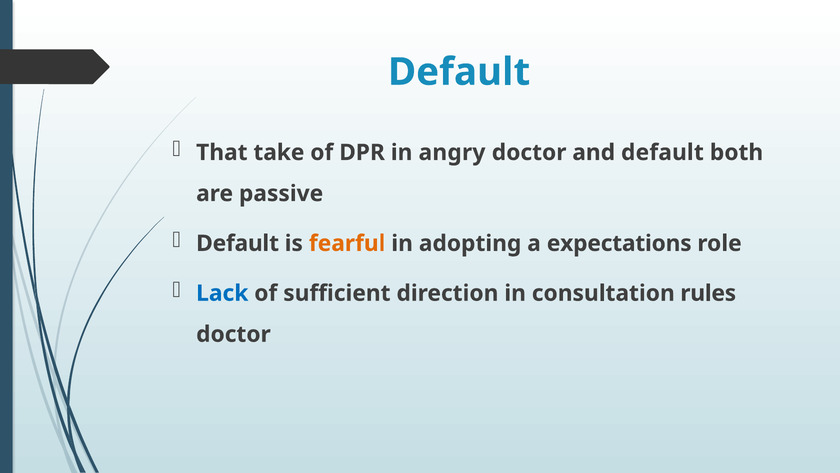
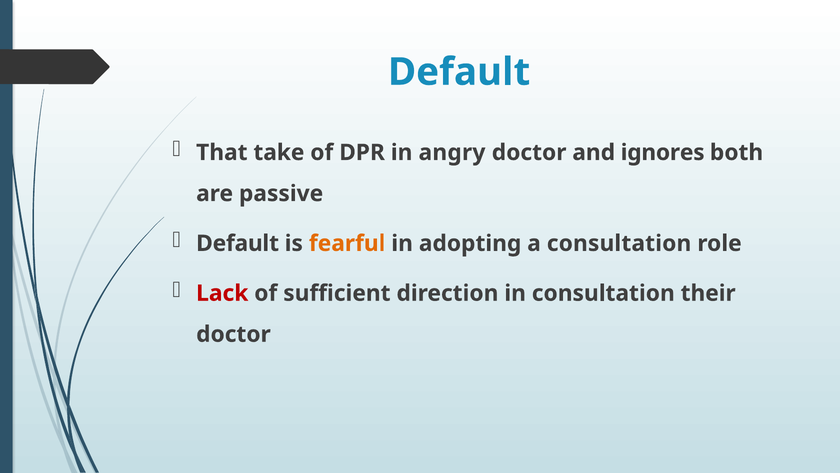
and default: default -> ignores (663, 152)
a expectations: expectations -> consultation (619, 243)
Lack colour: blue -> red (222, 293)
rules: rules -> their (708, 293)
